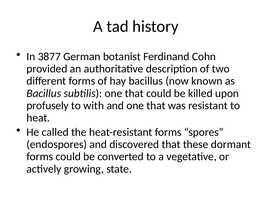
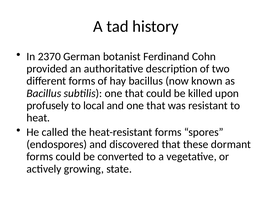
3877: 3877 -> 2370 (49, 57)
with: with -> local (94, 106)
